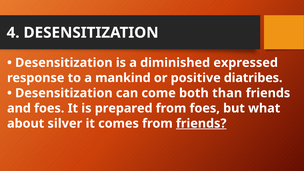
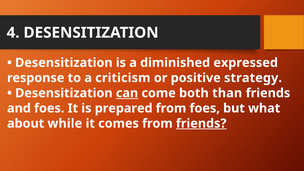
mankind: mankind -> criticism (123, 78)
diatribes: diatribes -> strategy (253, 78)
can underline: none -> present (127, 93)
silver: silver -> while (65, 123)
